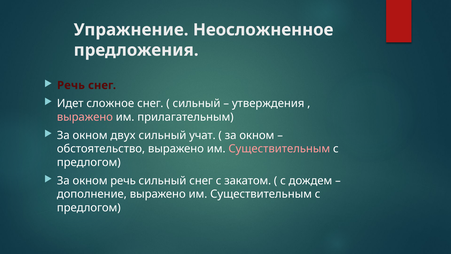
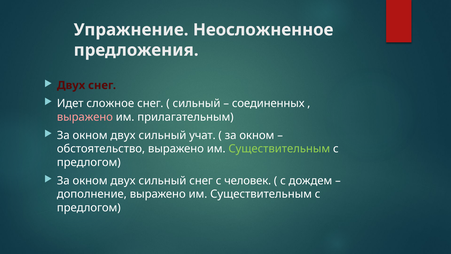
Речь: Речь -> Двух (71, 85)
утверждения: утверждения -> соединенных (268, 103)
Существительным colour: pink -> light green (279, 149)
речь: речь -> двух (123, 180)
закатом: закатом -> человек (248, 180)
